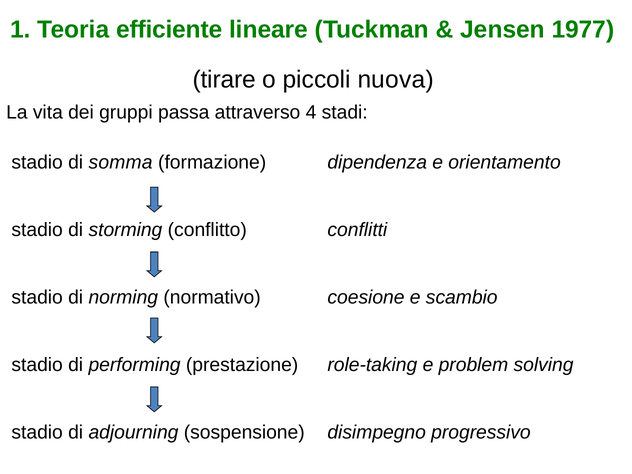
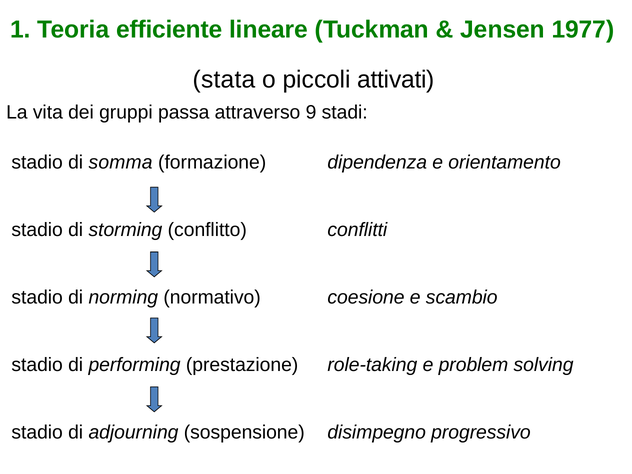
tirare: tirare -> stata (224, 80)
nuova: nuova -> attivati (396, 80)
4: 4 -> 9 (311, 112)
